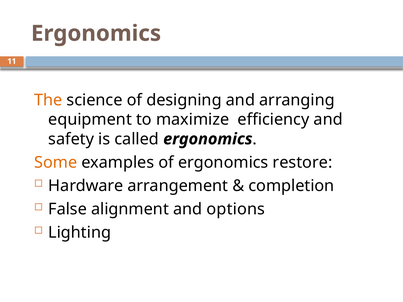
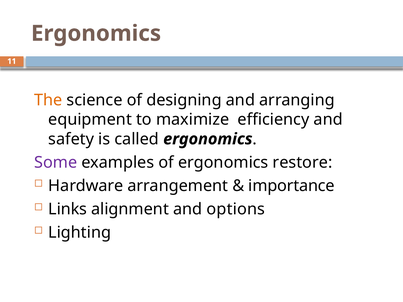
Some colour: orange -> purple (56, 163)
completion: completion -> importance (291, 186)
False: False -> Links (68, 209)
